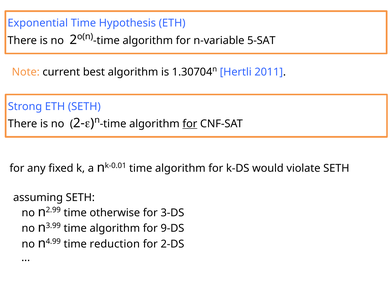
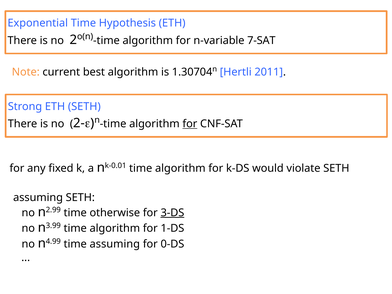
5-SAT: 5-SAT -> 7-SAT (261, 40)
3-DS underline: none -> present (172, 213)
9-DS: 9-DS -> 1-DS (172, 228)
time reduction: reduction -> assuming (115, 244)
2-DS: 2-DS -> 0-DS (172, 244)
